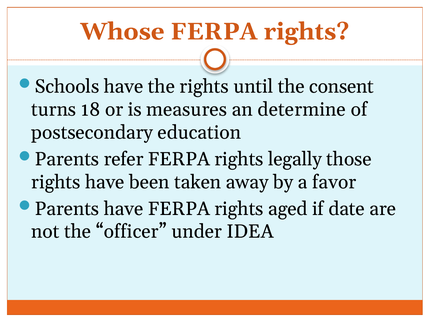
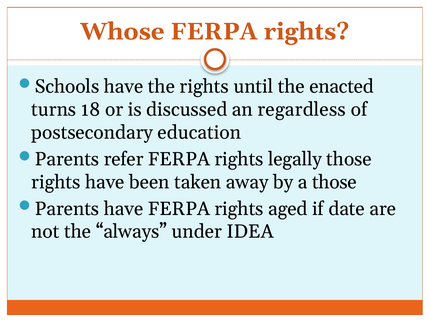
consent: consent -> enacted (342, 87)
measures: measures -> discussed (187, 110)
determine: determine -> regardless (302, 110)
a favor: favor -> those (335, 182)
officer: officer -> always (131, 232)
